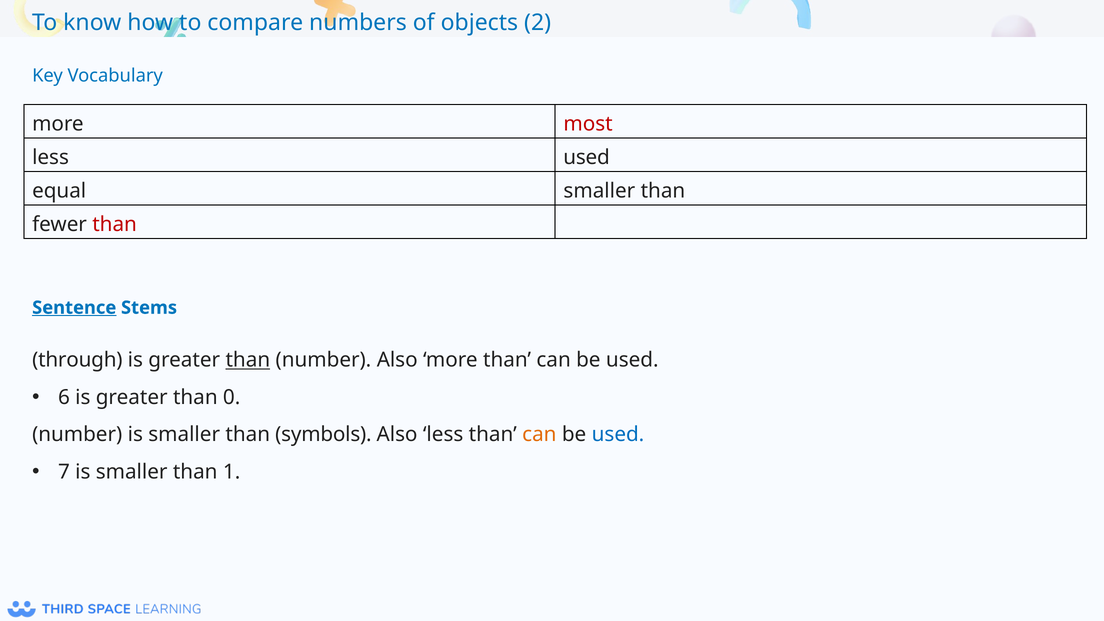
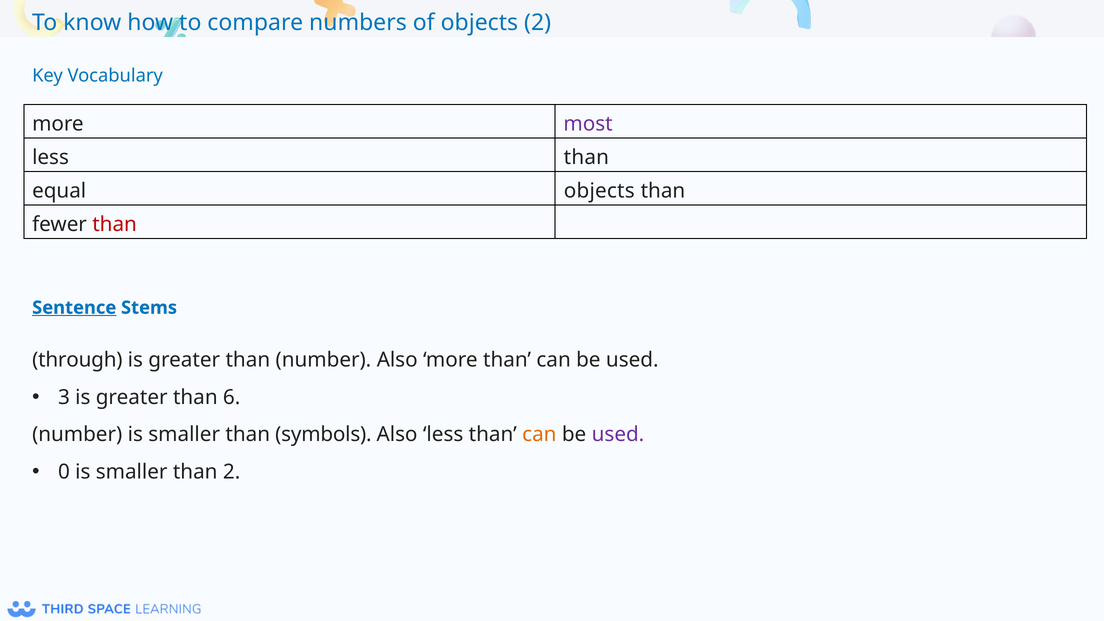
most colour: red -> purple (588, 124)
used: used -> than (586, 157)
equal smaller: smaller -> objects (599, 191)
than underline: present -> none (248, 360)
6: 6 -> 3 (64, 397)
0: 0 -> 6 (232, 397)
used colour: blue -> purple (618, 435)
7: 7 -> 0 (64, 472)
than 1: 1 -> 2 (232, 472)
